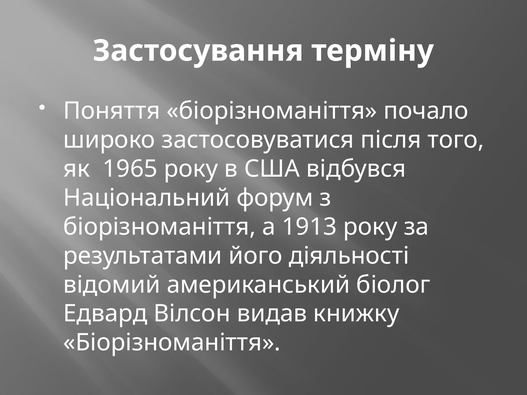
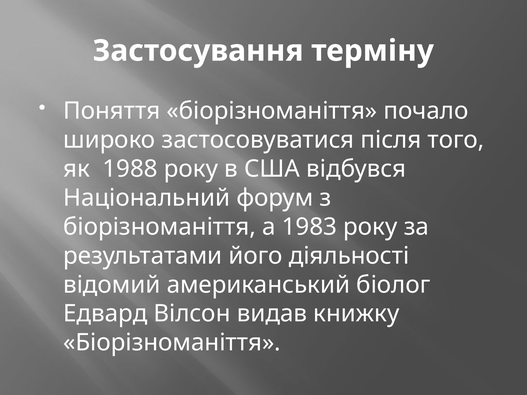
1965: 1965 -> 1988 (130, 169)
1913: 1913 -> 1983 (309, 227)
